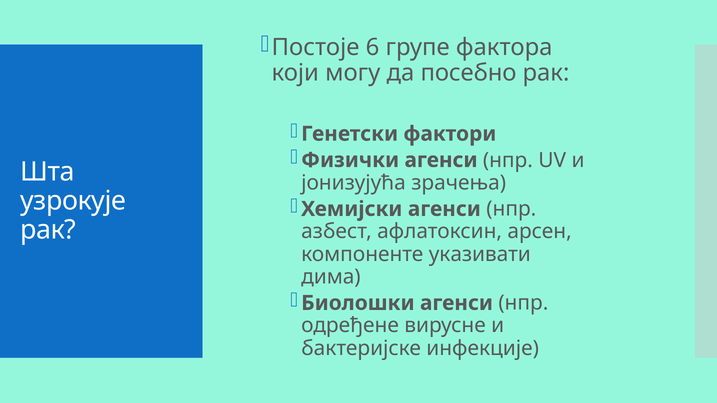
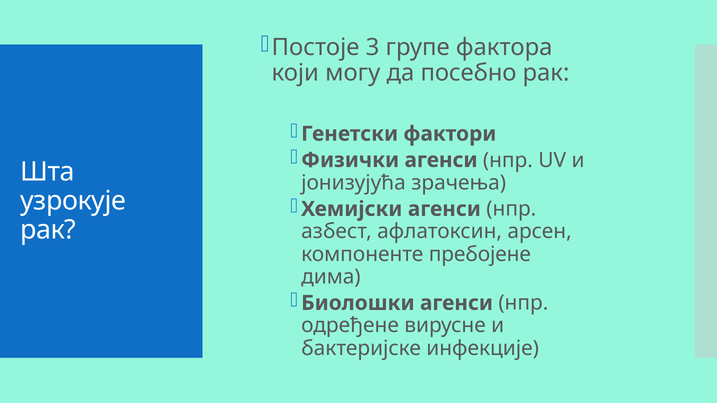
6: 6 -> 3 (373, 47)
указивати: указивати -> пребојене (480, 254)
